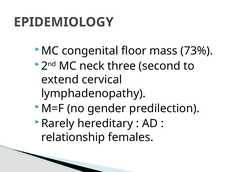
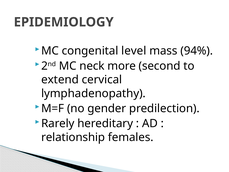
floor: floor -> level (134, 51)
73%: 73% -> 94% (197, 51)
three: three -> more (122, 66)
